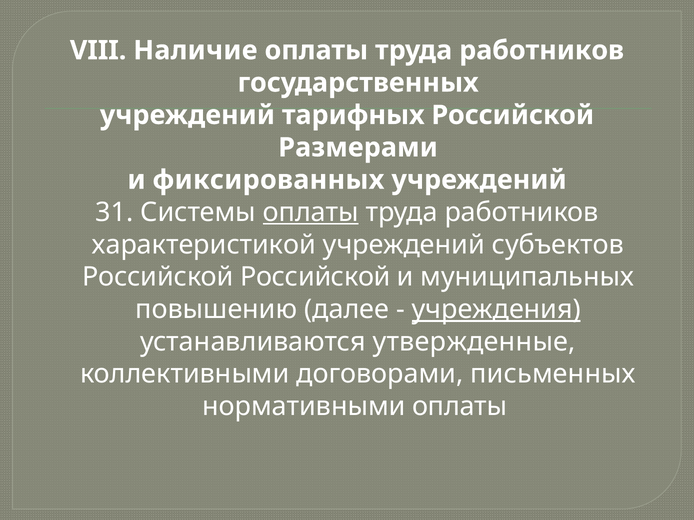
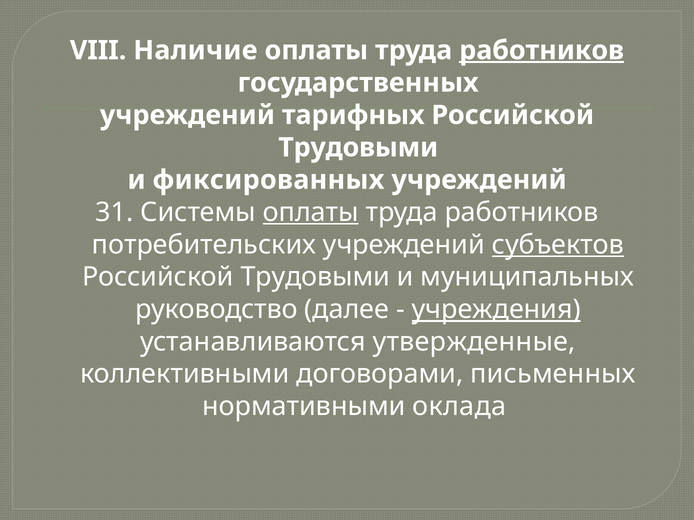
работников underline: none -> present (542, 50)
Размерами: Размерами -> Трудовыми (358, 148)
характеристикой: характеристикой -> потребительских (204, 245)
субъектов underline: none -> present (558, 245)
Российской: Российской -> Трудовыми (315, 277)
повышению: повышению -> руководство (216, 310)
нормативными оплаты: оплаты -> оклада (459, 407)
